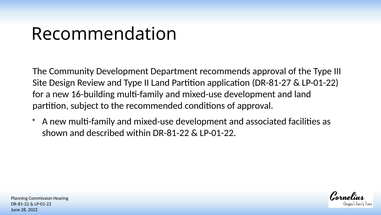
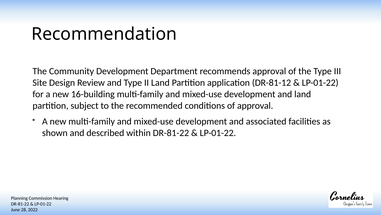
DR-81-27: DR-81-27 -> DR-81-12 (272, 83)
